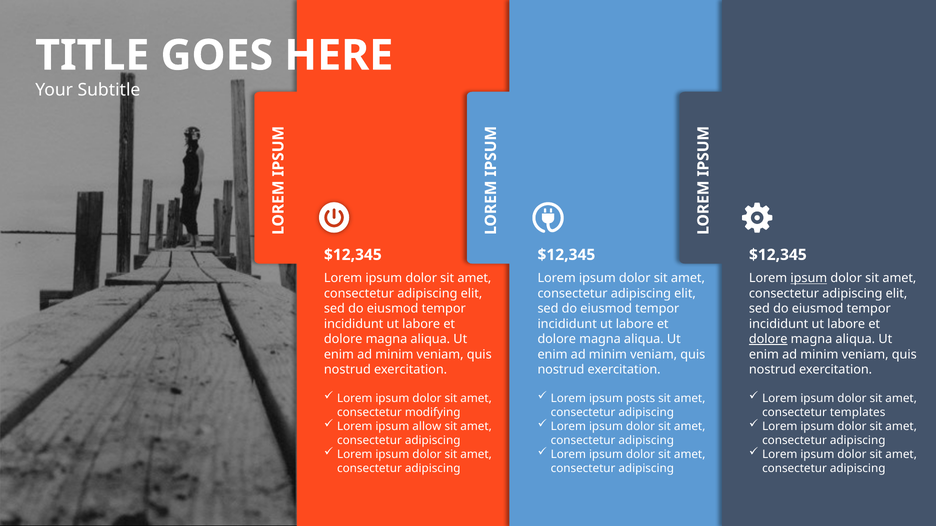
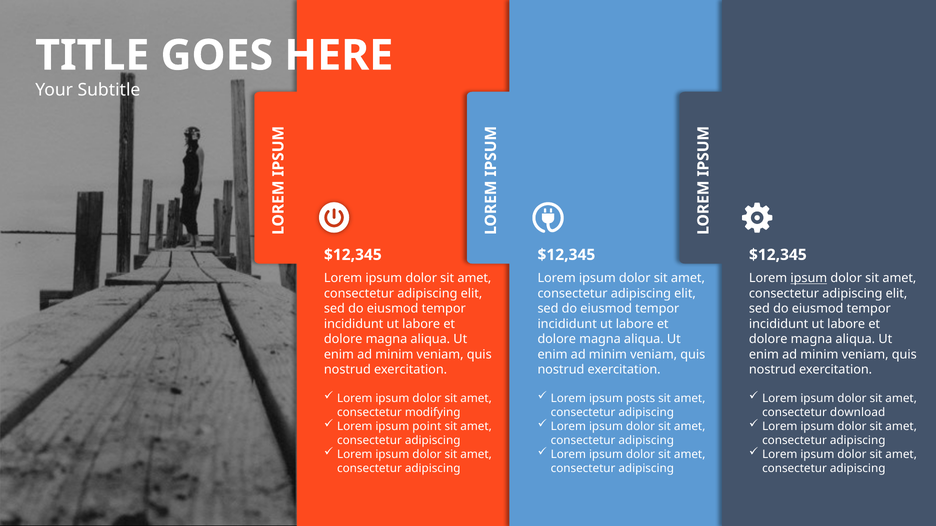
dolore underline: present -> none (768, 339)
templates: templates -> download (858, 413)
allow: allow -> point (427, 427)
